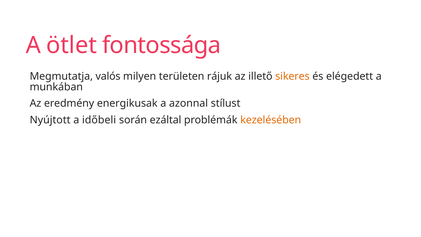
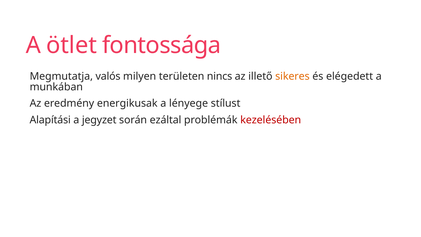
rájuk: rájuk -> nincs (220, 76)
azonnal: azonnal -> lényege (189, 103)
Nyújtott: Nyújtott -> Alapítási (50, 120)
időbeli: időbeli -> jegyzet (99, 120)
kezelésében colour: orange -> red (271, 120)
